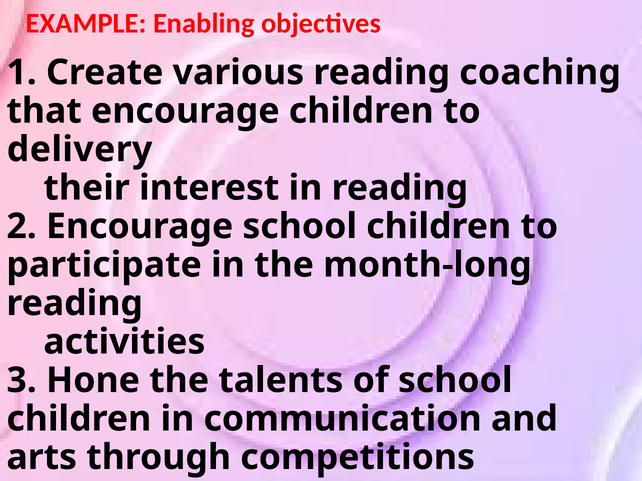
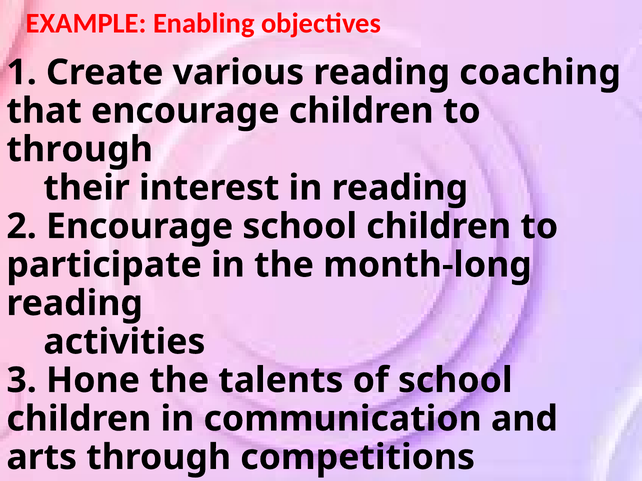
delivery: delivery -> through (80, 150)
